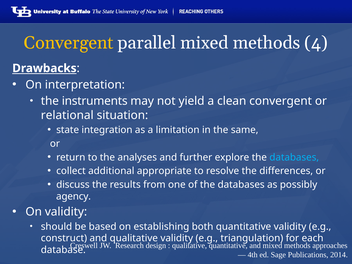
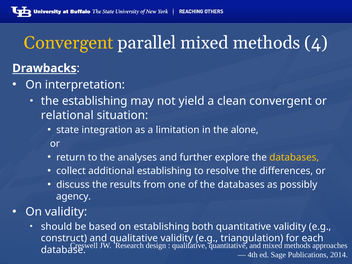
the instruments: instruments -> establishing (95, 101)
same: same -> alone (245, 130)
databases colour: light blue -> yellow (294, 157)
additional appropriate: appropriate -> establishing (164, 171)
